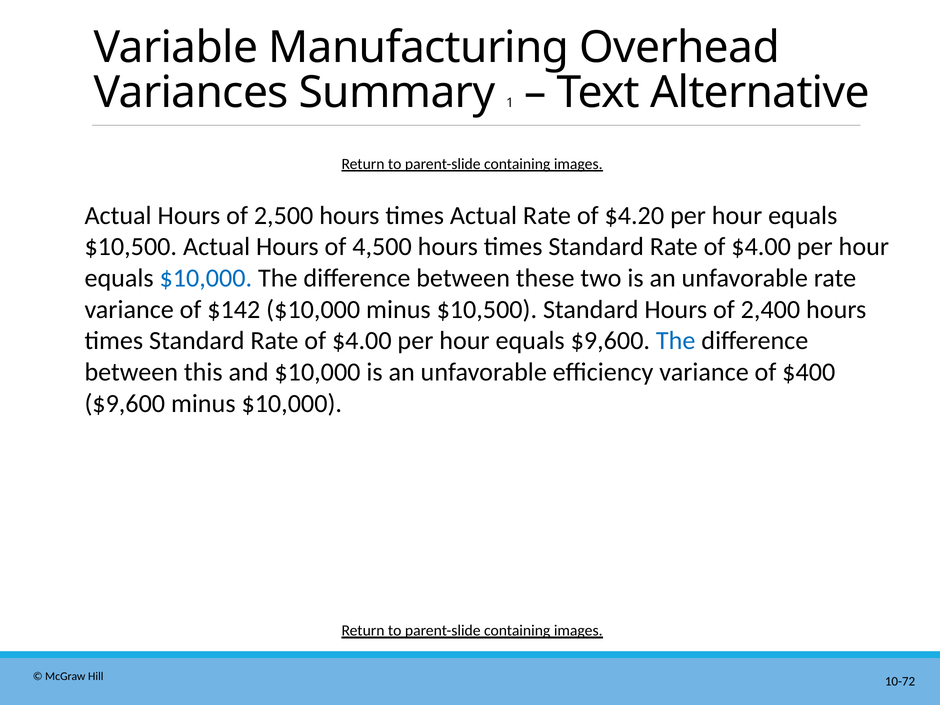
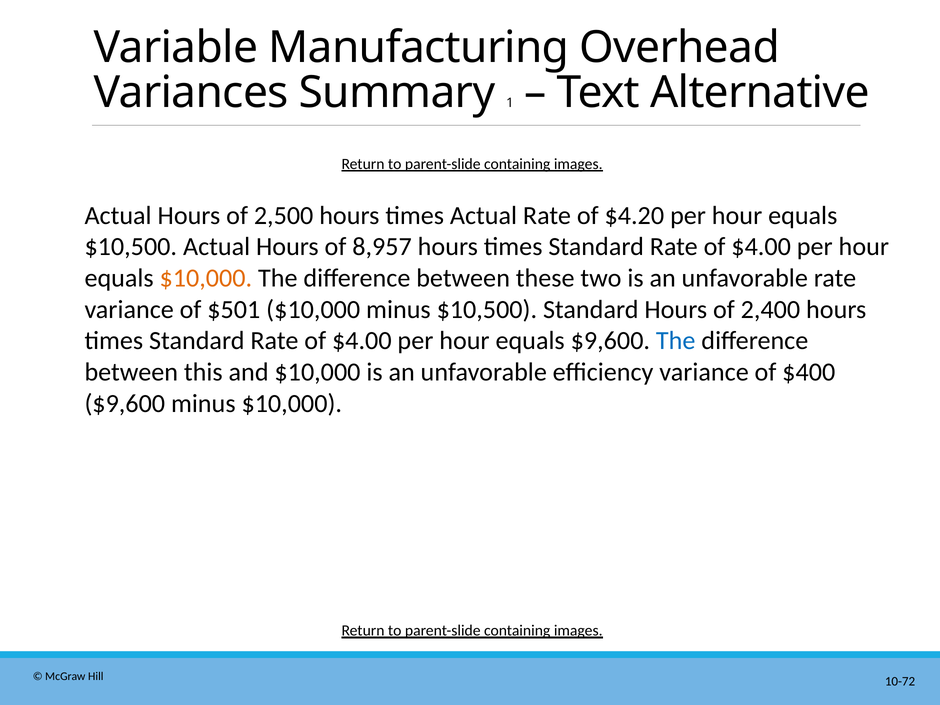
4,500: 4,500 -> 8,957 (382, 247)
$10,000 colour: blue -> orange (206, 278)
$142: $142 -> $501 (234, 309)
